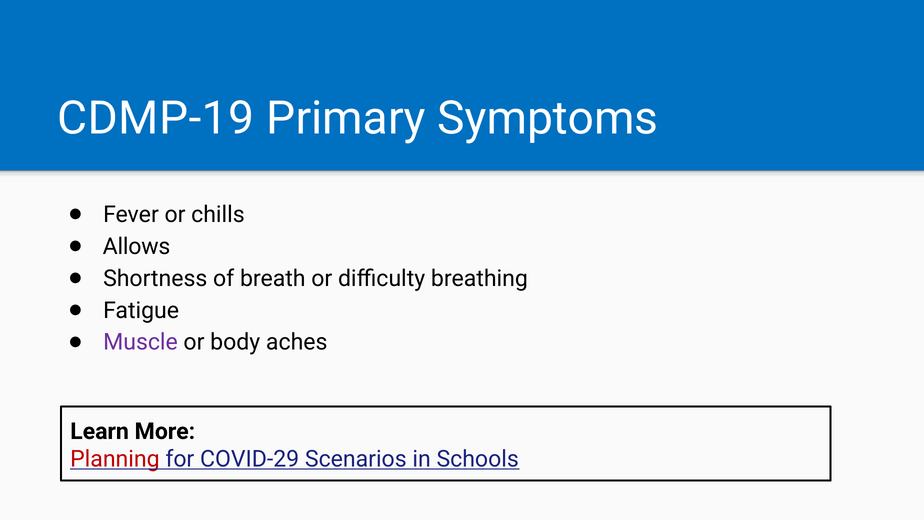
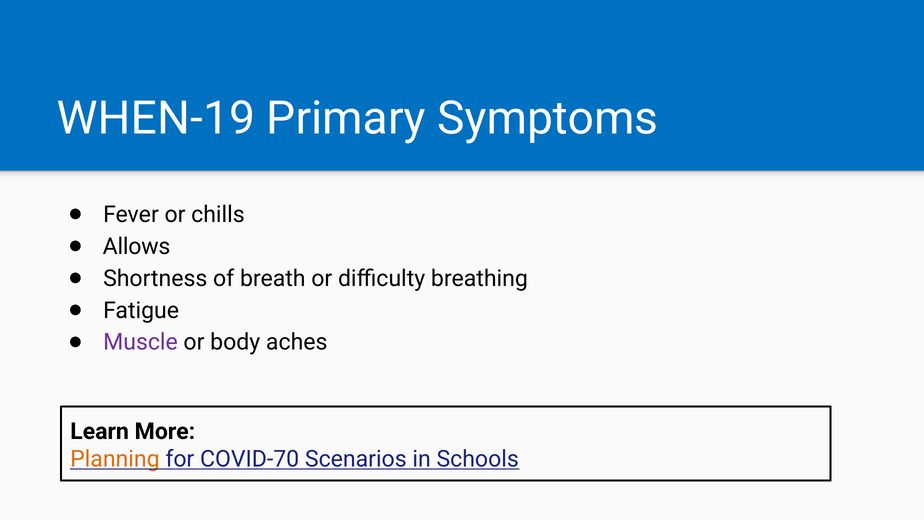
CDMP-19: CDMP-19 -> WHEN-19 (156, 118)
Planning colour: red -> orange (115, 459)
COVID-29: COVID-29 -> COVID-70 (250, 459)
